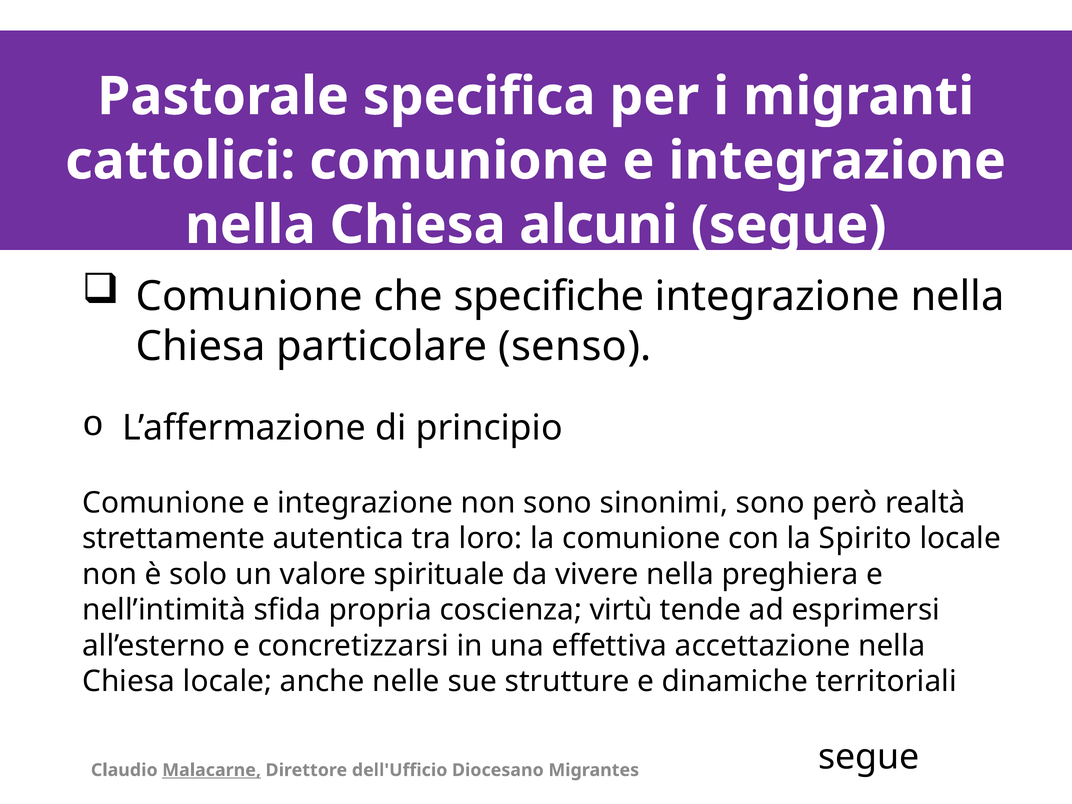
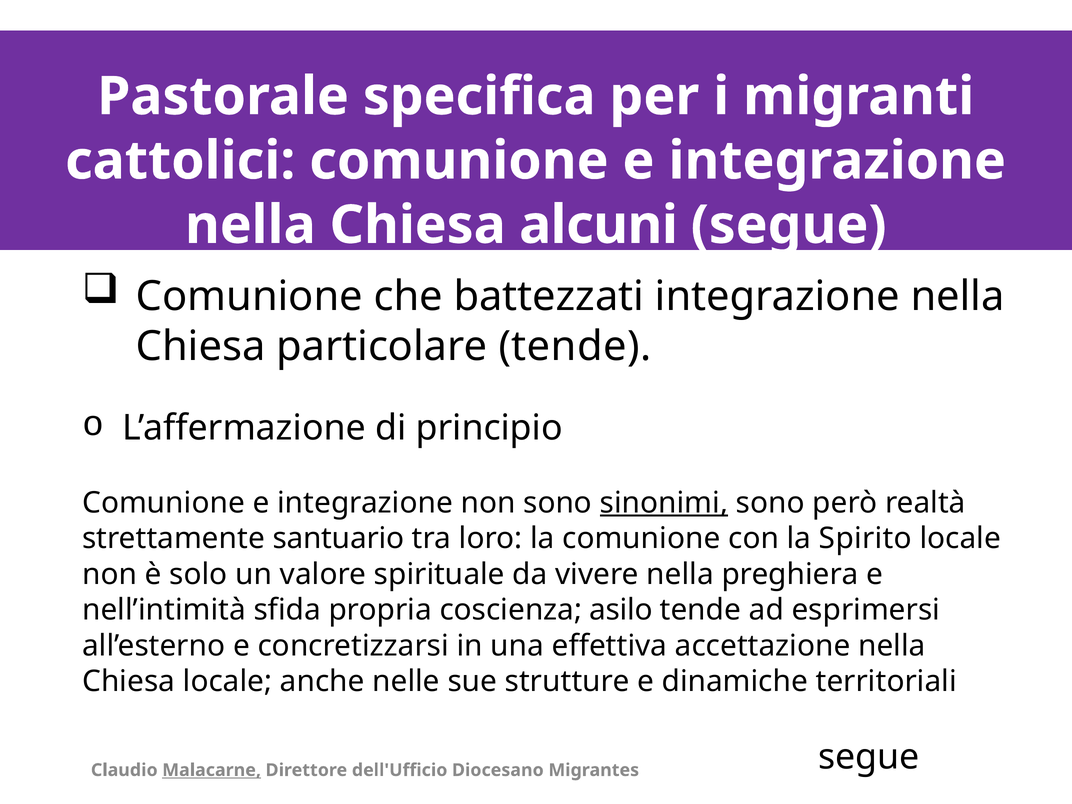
specifiche: specifiche -> battezzati (549, 296)
particolare senso: senso -> tende (575, 346)
sinonimi underline: none -> present (664, 503)
autentica: autentica -> santuario (338, 539)
virtù: virtù -> asilo (621, 610)
